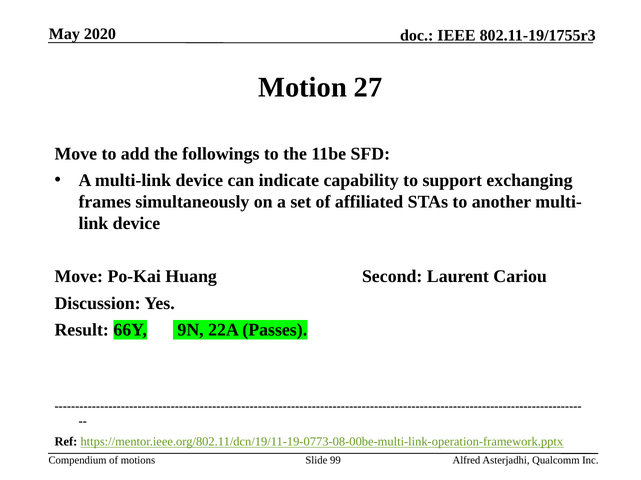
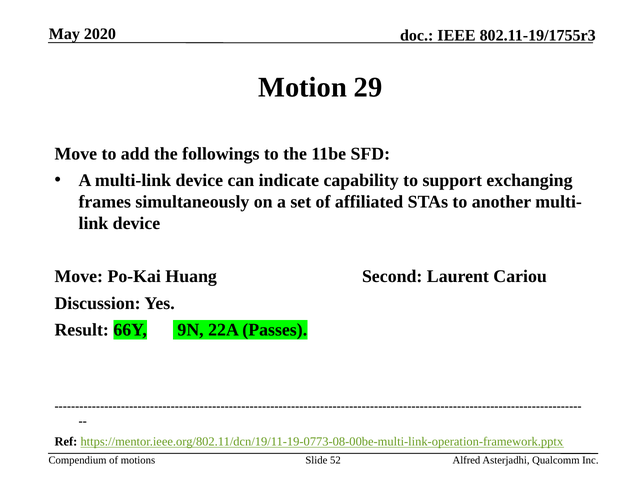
27: 27 -> 29 (368, 87)
99: 99 -> 52 (335, 461)
